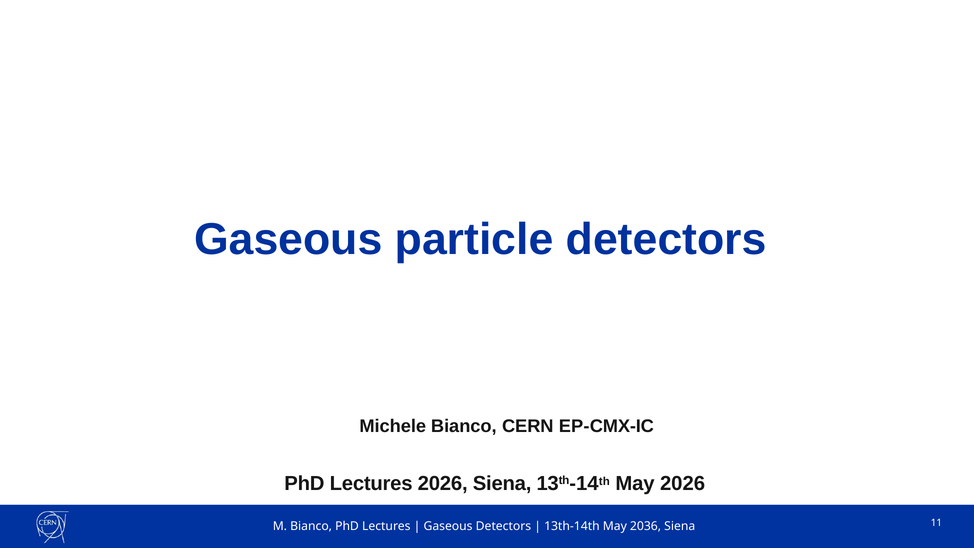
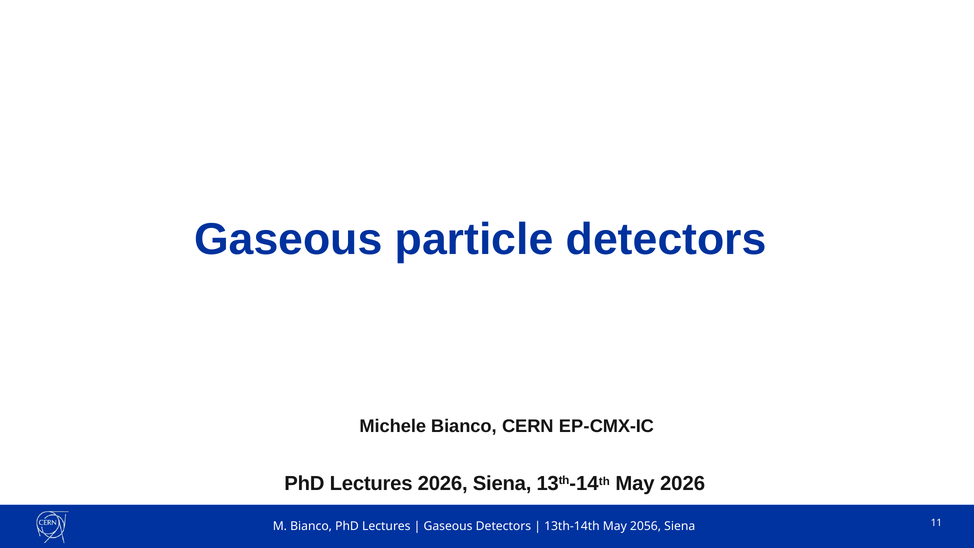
2036: 2036 -> 2056 (646, 526)
